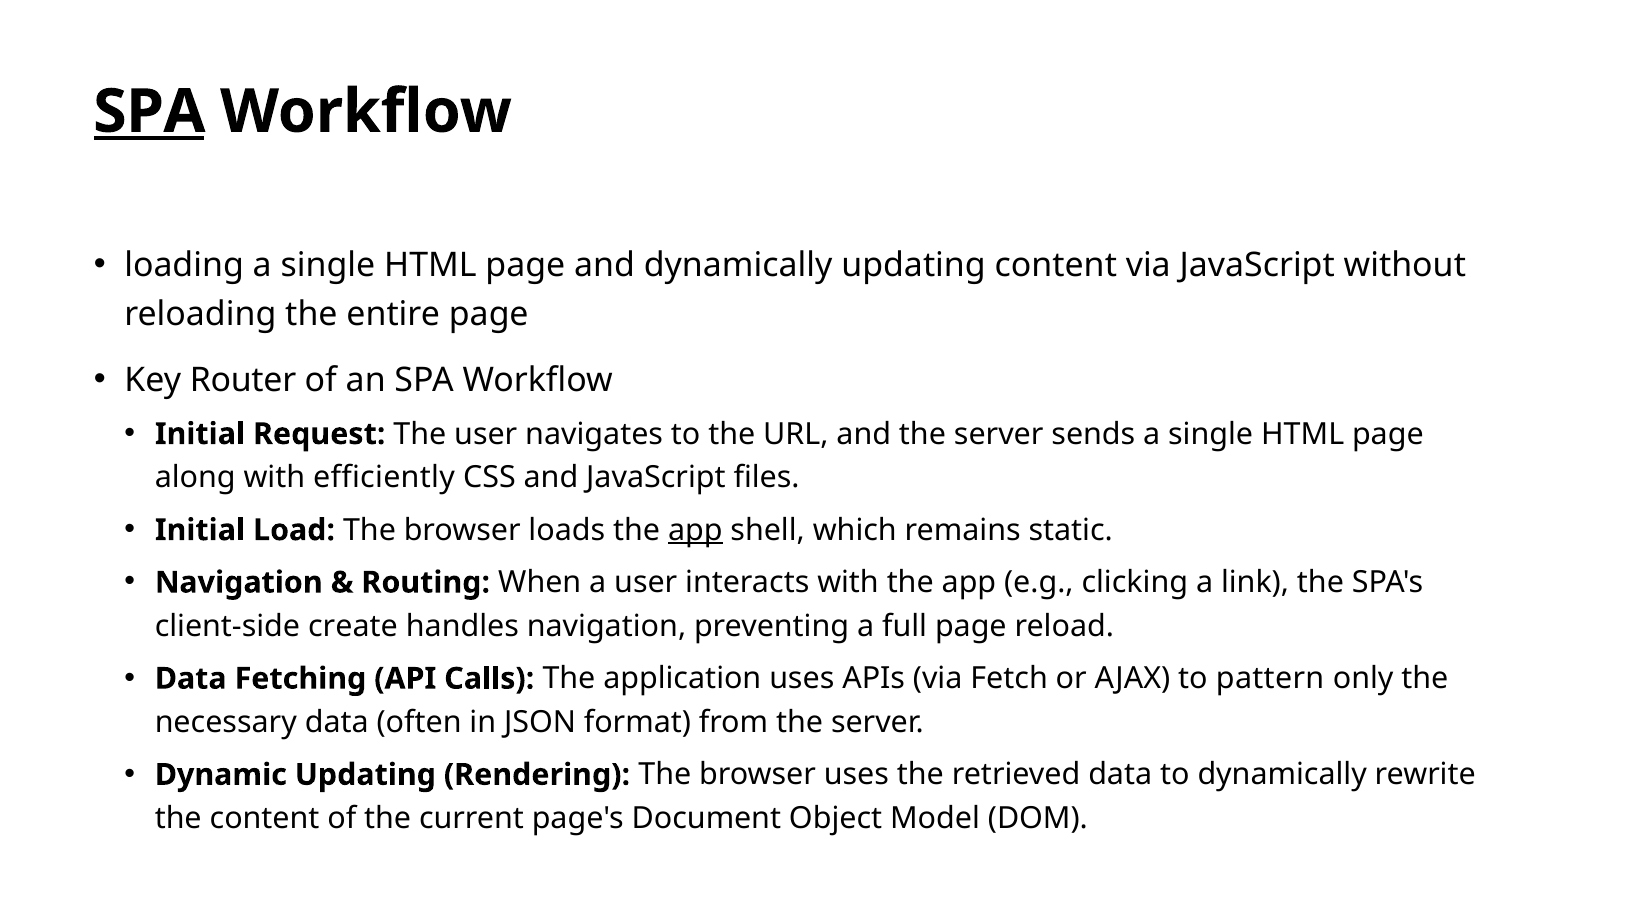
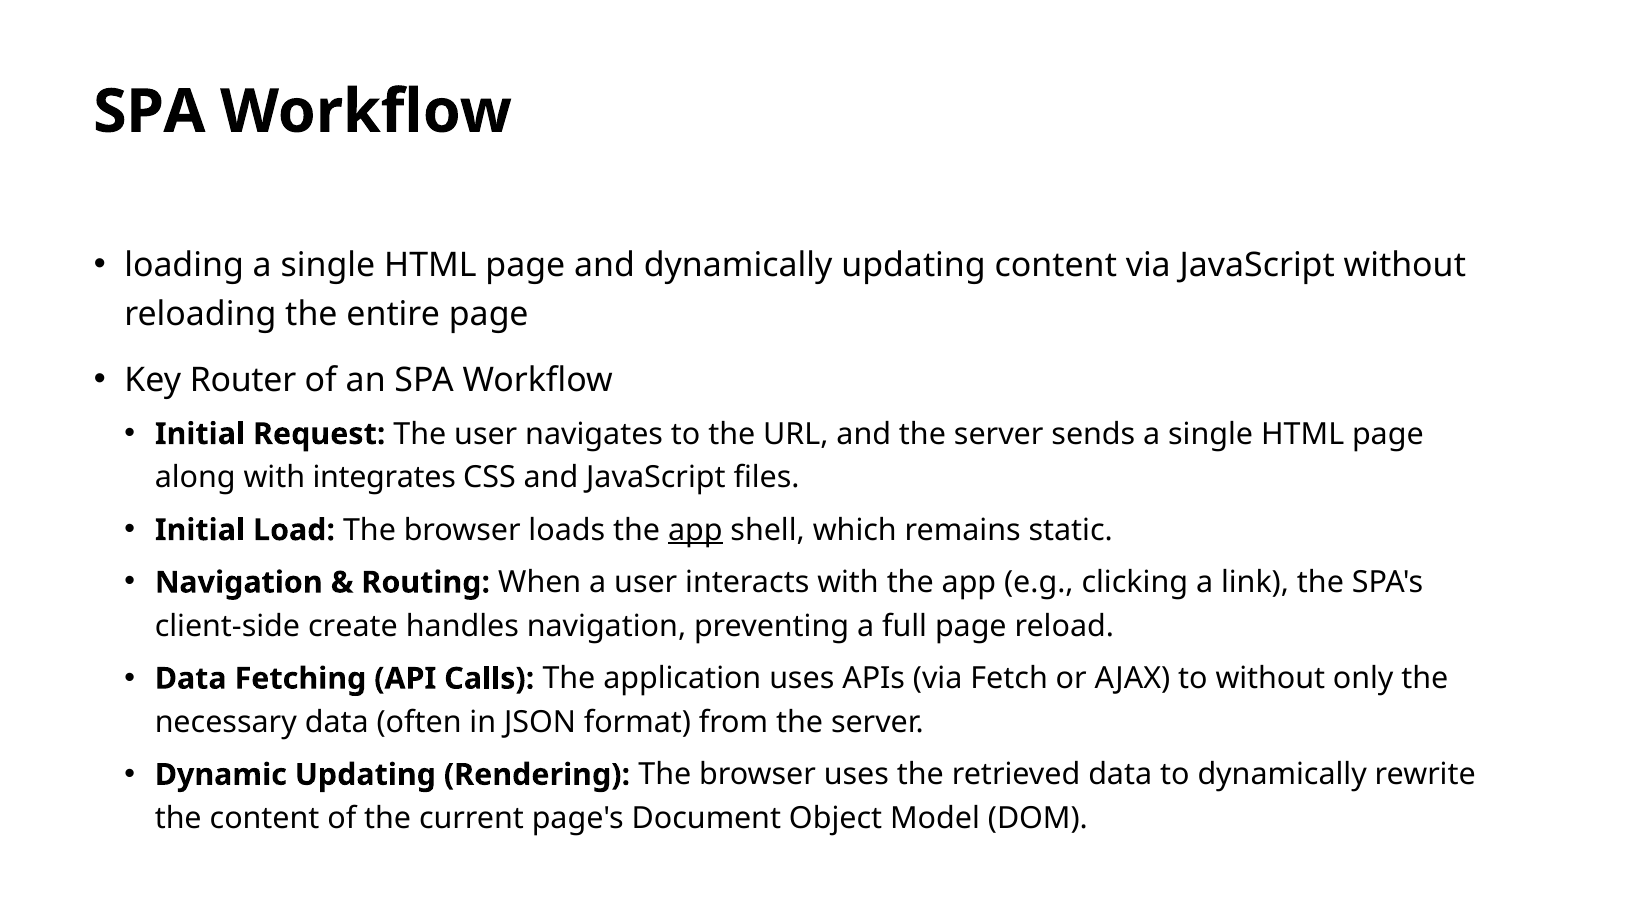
SPA underline: present -> none (149, 112)
efficiently: efficiently -> integrates (384, 478)
to pattern: pattern -> without (1270, 679)
